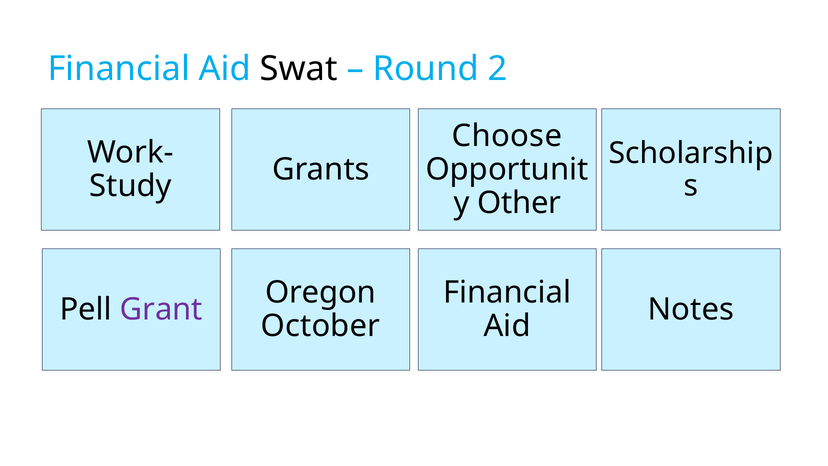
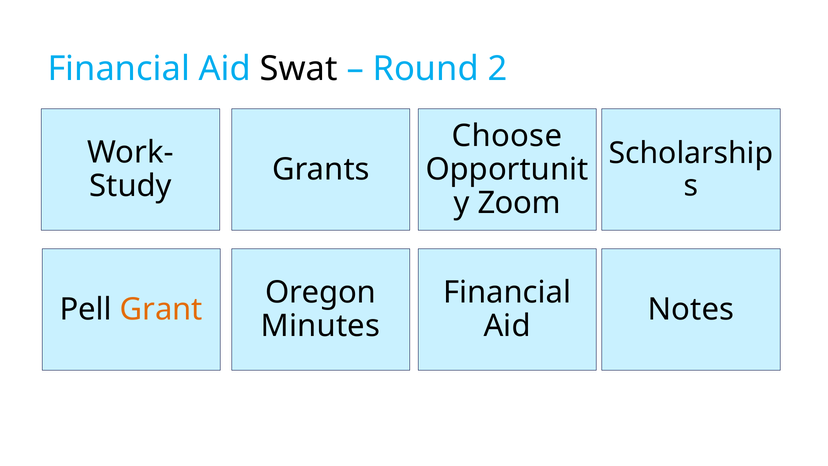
Other: Other -> Zoom (519, 203)
Grant colour: purple -> orange (161, 309)
October: October -> Minutes (320, 326)
